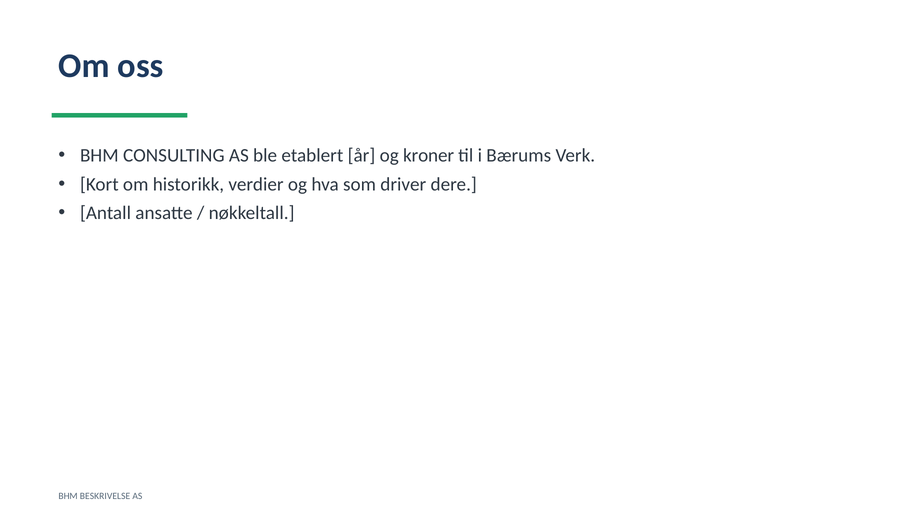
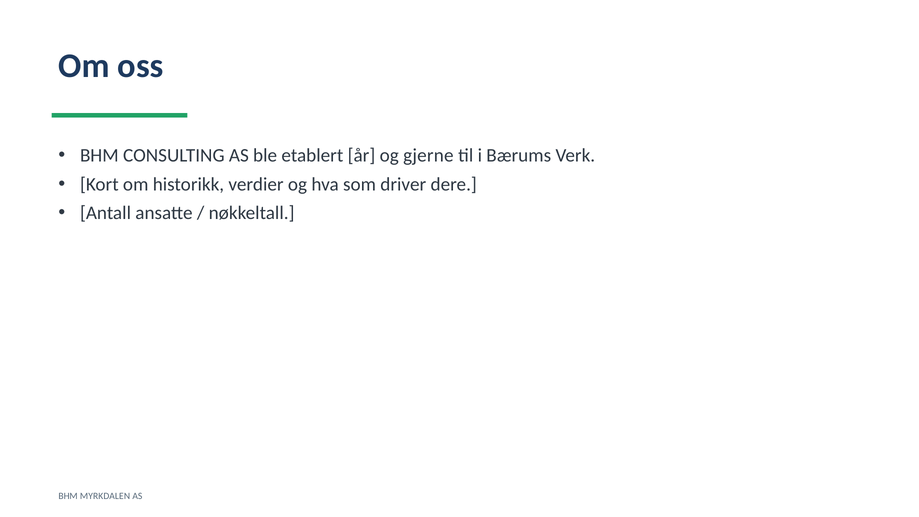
kroner: kroner -> gjerne (428, 156)
BESKRIVELSE: BESKRIVELSE -> MYRKDALEN (105, 496)
